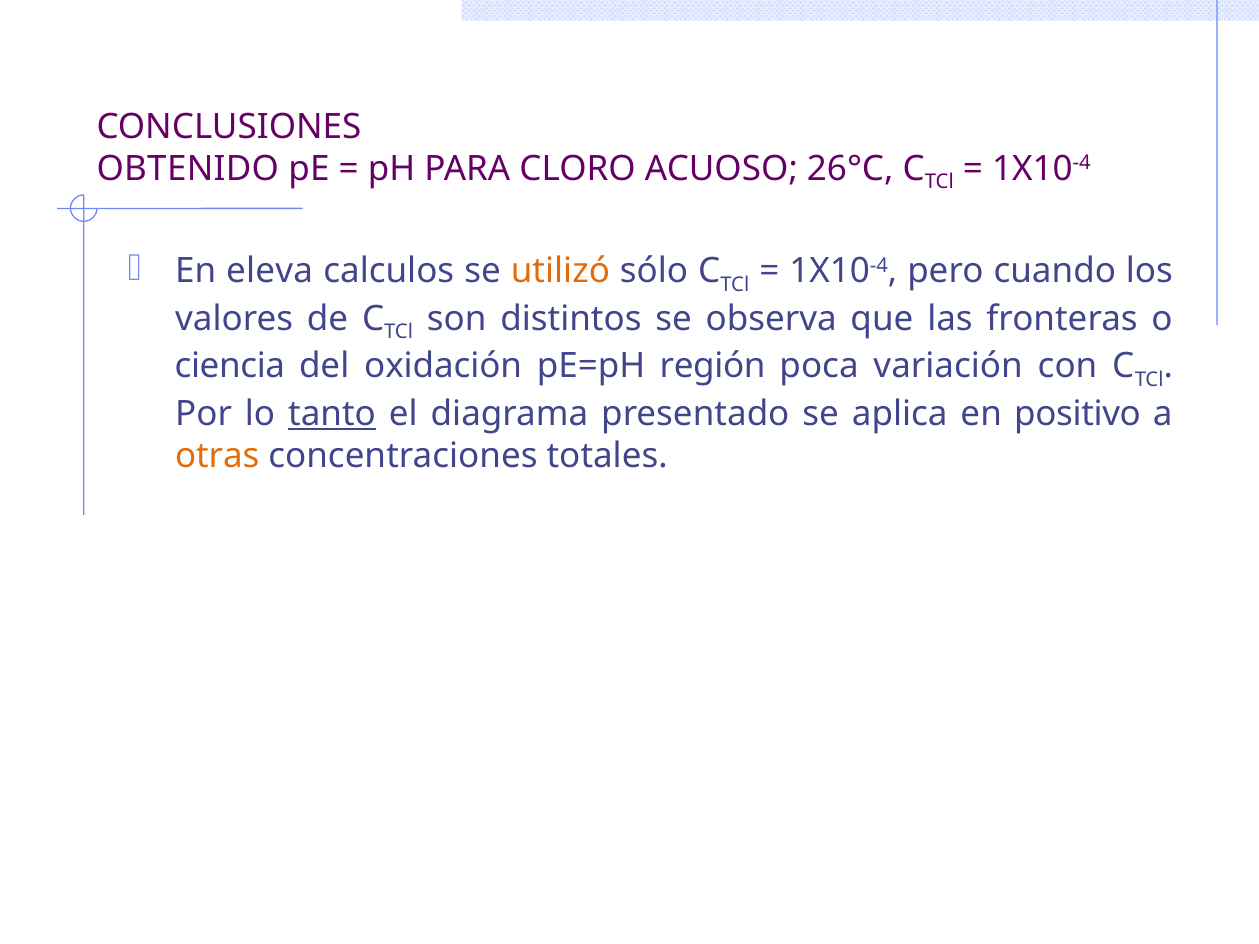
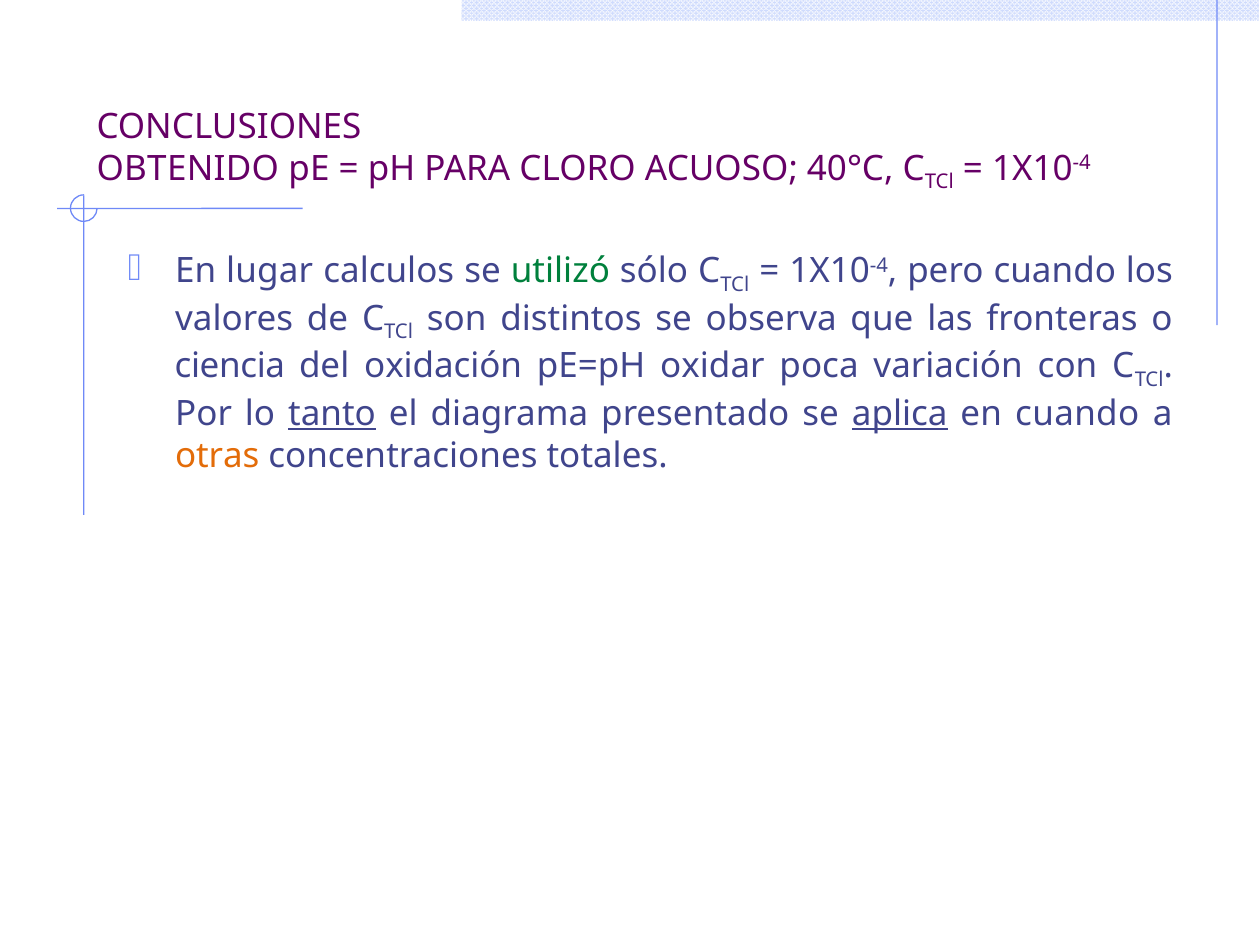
26°C: 26°C -> 40°C (850, 169)
eleva: eleva -> lugar (270, 271)
utilizó colour: orange -> green (560, 271)
región: región -> oxidar (712, 366)
aplica underline: none -> present (900, 414)
en positivo: positivo -> cuando (1077, 414)
